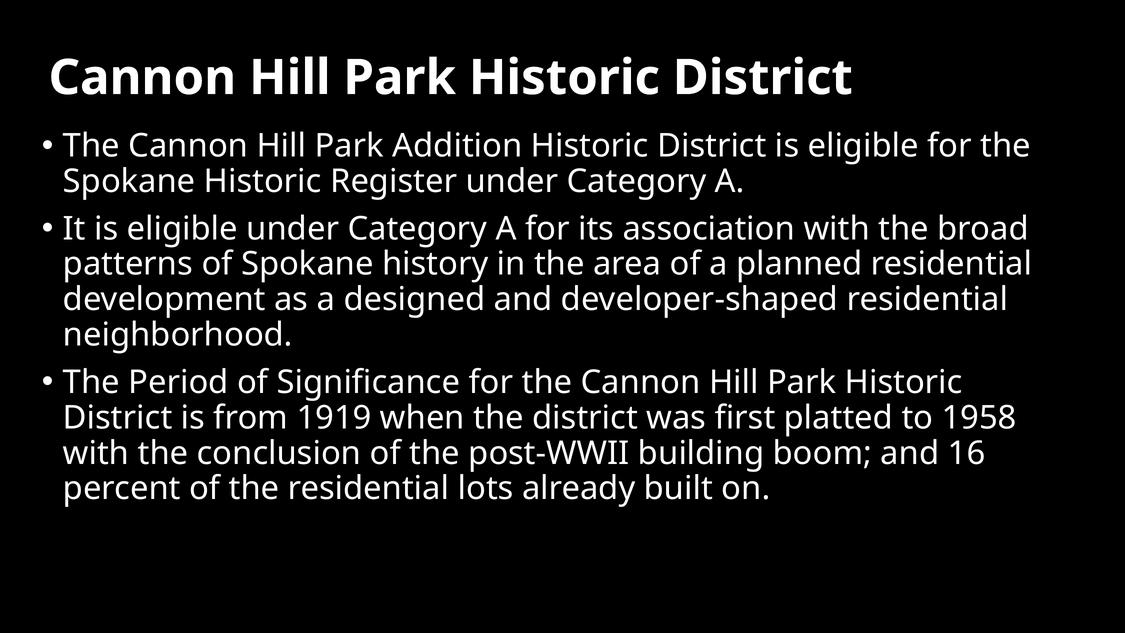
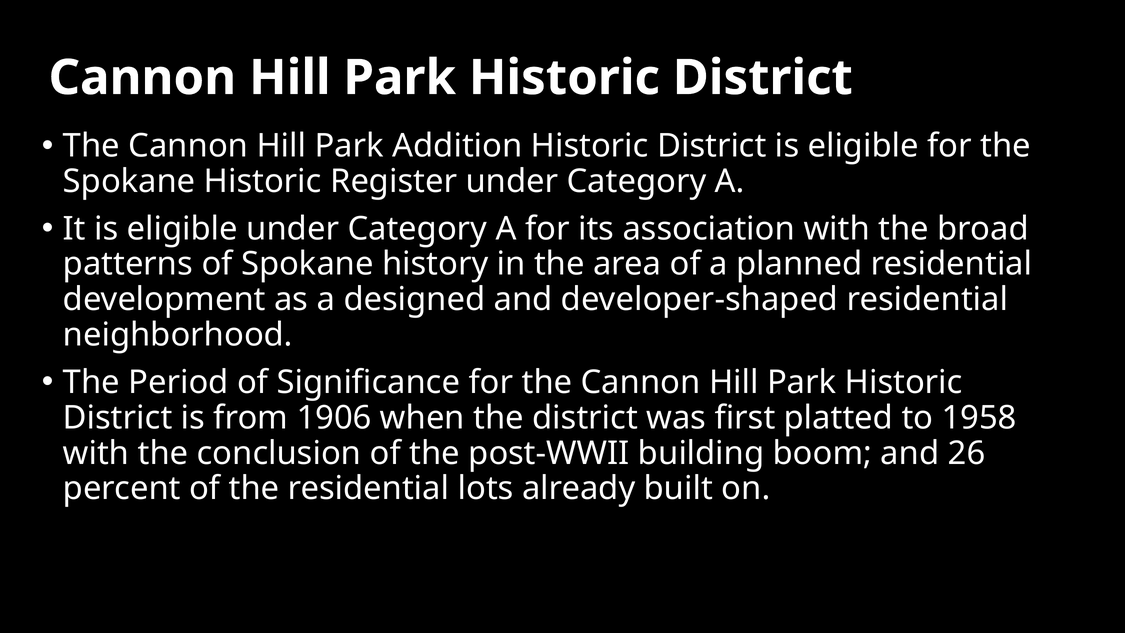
1919: 1919 -> 1906 (334, 418)
16: 16 -> 26 (967, 453)
